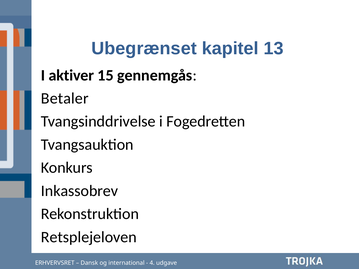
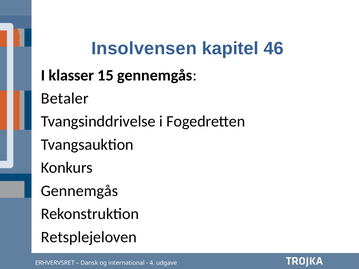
Ubegrænset: Ubegrænset -> Insolvensen (144, 48)
13: 13 -> 46 (274, 48)
aktiver: aktiver -> klasser (71, 75)
Inkassobrev: Inkassobrev -> Gennemgås (79, 191)
